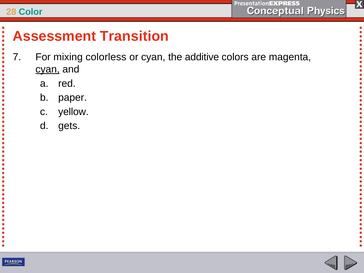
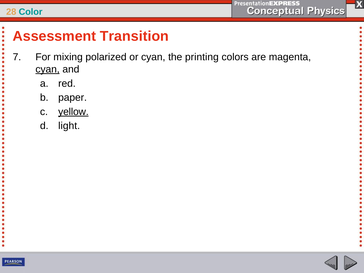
colorless: colorless -> polarized (106, 57)
additive: additive -> printing (202, 57)
yellow underline: none -> present (73, 112)
gets: gets -> light (69, 126)
